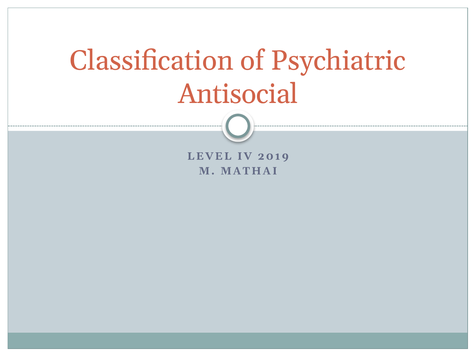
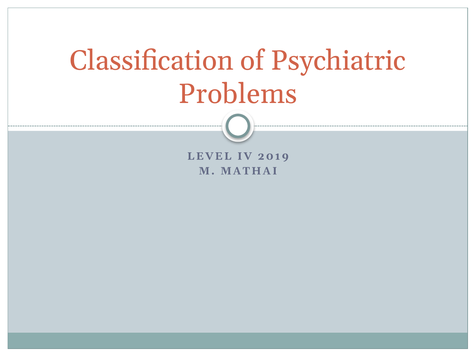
Antisocial: Antisocial -> Problems (238, 94)
